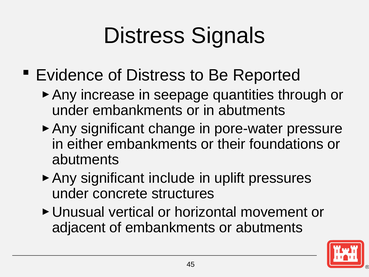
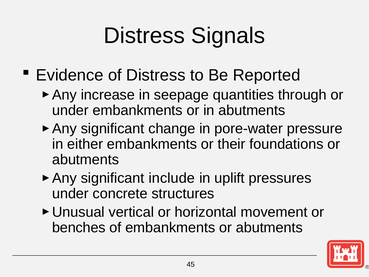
adjacent: adjacent -> benches (79, 227)
